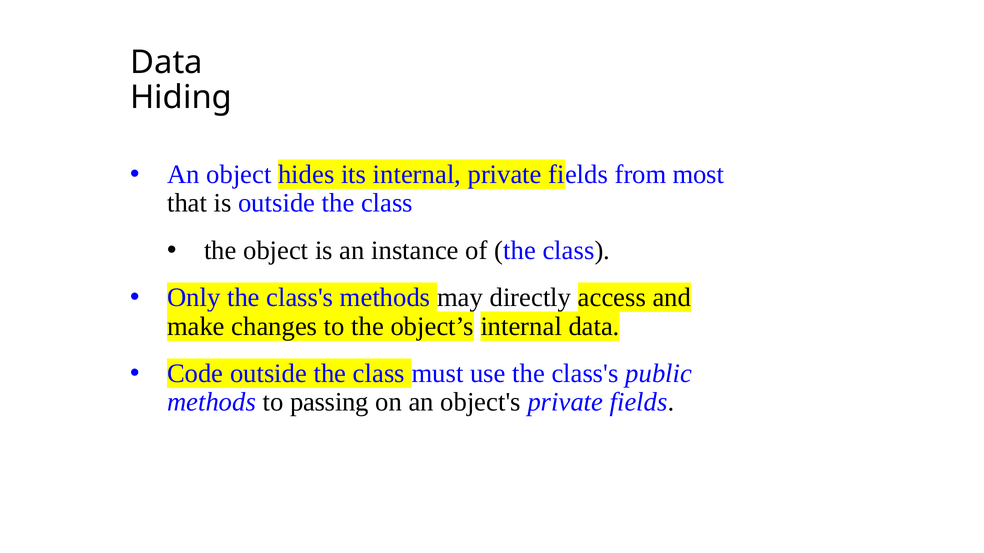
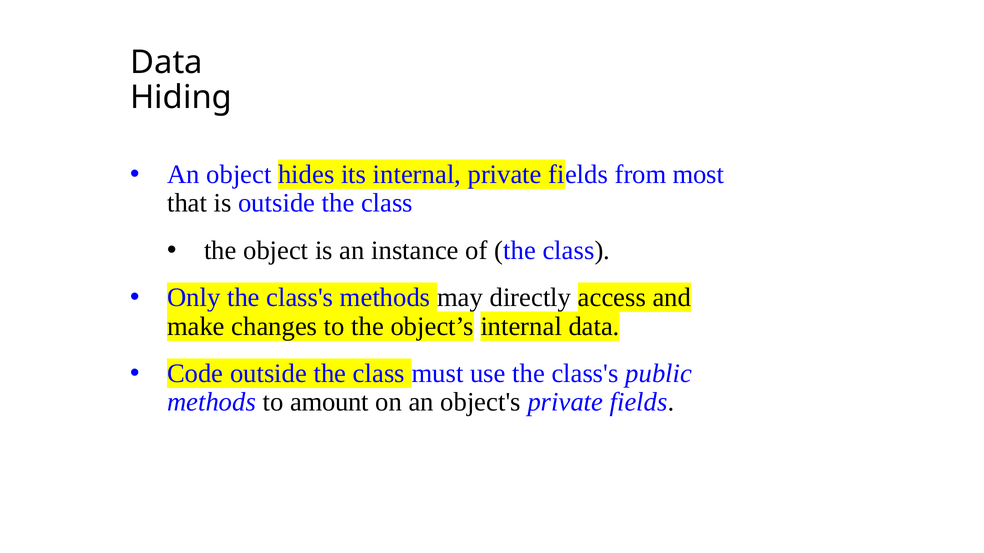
passing: passing -> amount (329, 403)
